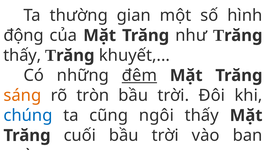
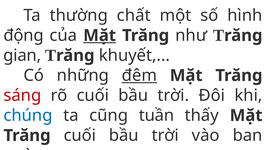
gian: gian -> chất (134, 15)
Mặt underline: none -> present (100, 35)
thấy: thấy -> gian (22, 55)
sáng colour: orange -> red (22, 95)
rõ tròn: tròn -> cuối (93, 95)
ngôi: ngôi -> tuần (157, 115)
